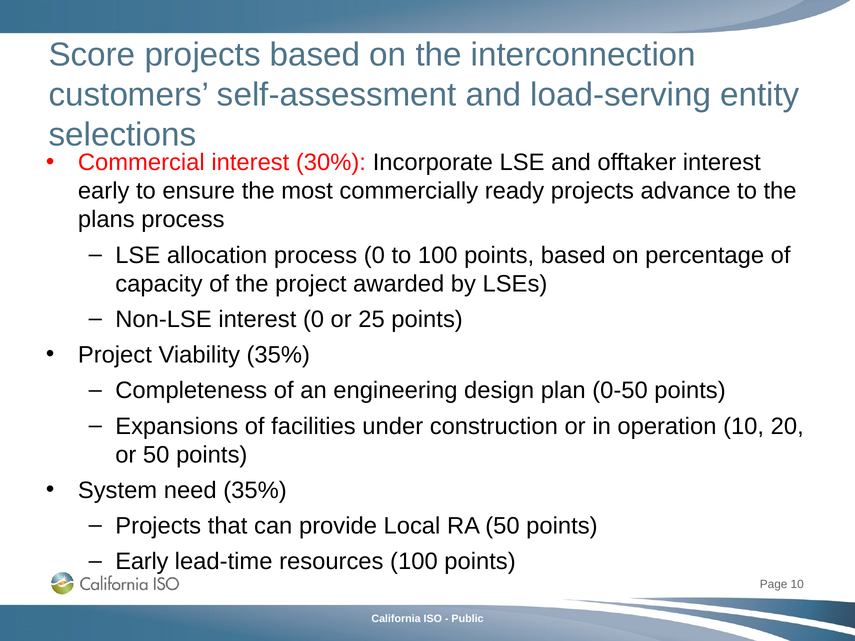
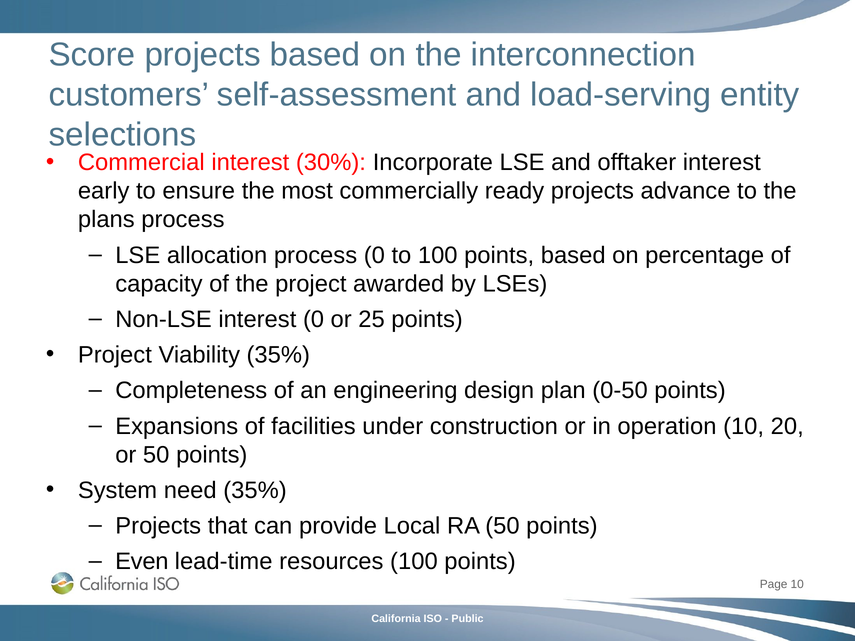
Early: Early -> Even (142, 562)
